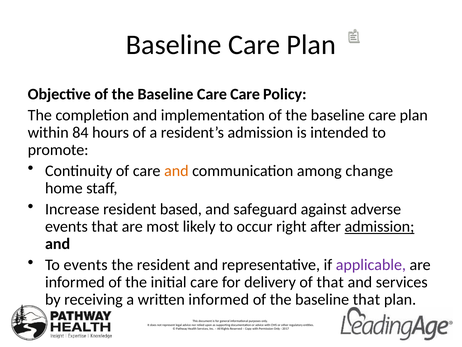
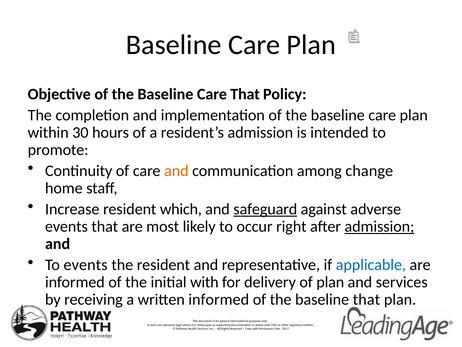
Care Care: Care -> That (245, 94)
84: 84 -> 30 (80, 132)
based: based -> which (181, 209)
safeguard underline: none -> present (265, 209)
applicable colour: purple -> blue (371, 265)
initial care: care -> with (204, 282)
of that: that -> plan (330, 282)
